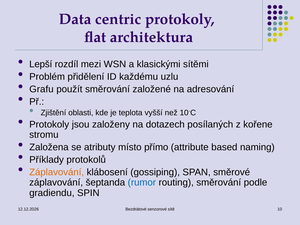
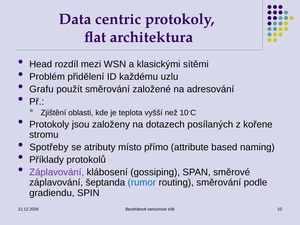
Lepší: Lepší -> Head (41, 64)
Založena: Založena -> Spotřeby (49, 147)
Záplavování colour: orange -> purple (57, 172)
